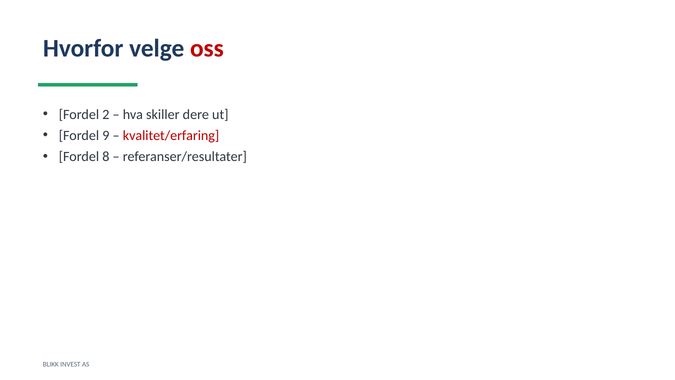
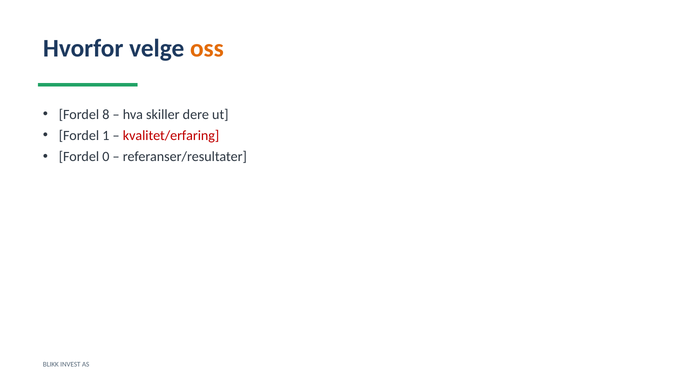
oss colour: red -> orange (207, 48)
2: 2 -> 8 (106, 114)
9: 9 -> 1 (106, 135)
8: 8 -> 0 (106, 157)
